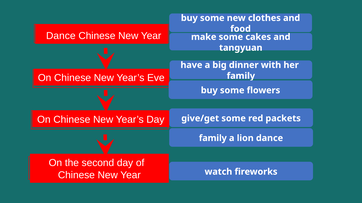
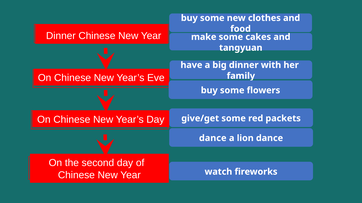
Dance: Dance -> Dinner (61, 36)
family: family -> dance (213, 138)
